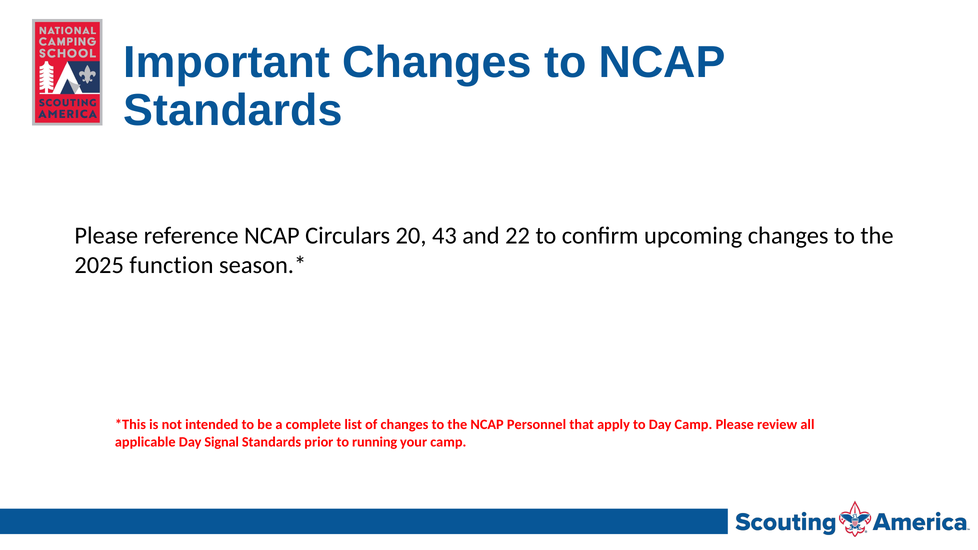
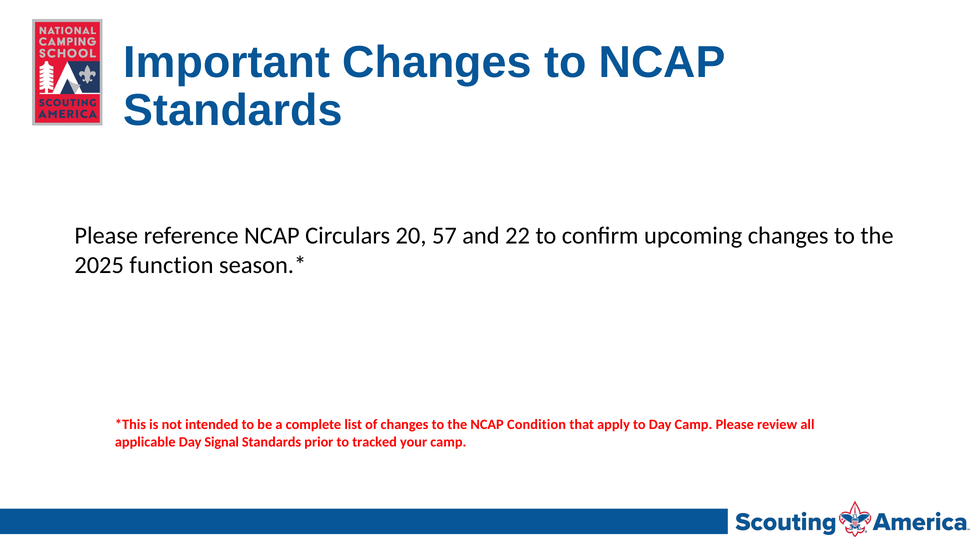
43: 43 -> 57 (444, 236)
Personnel: Personnel -> Condition (537, 425)
running: running -> tracked (375, 442)
